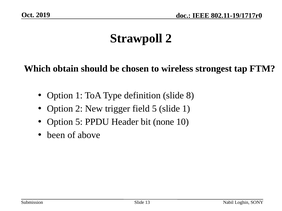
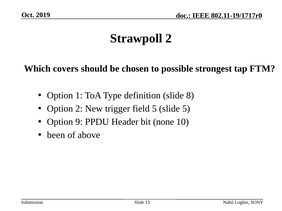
obtain: obtain -> covers (66, 69)
wireless: wireless -> possible (177, 69)
slide 1: 1 -> 5 (186, 109)
Option 5: 5 -> 9 (79, 122)
